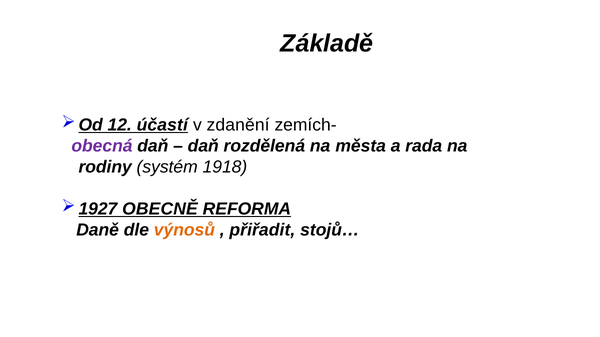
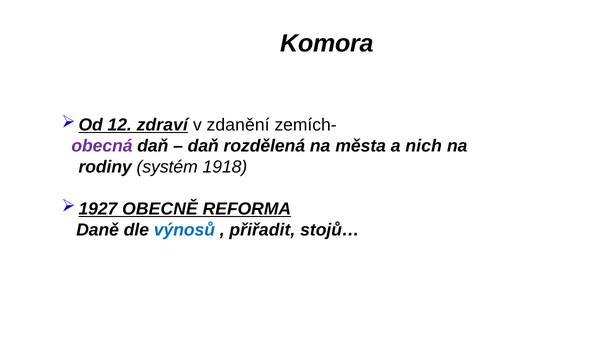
Základě: Základě -> Komora (327, 44)
účastí: účastí -> zdraví (162, 125)
rada: rada -> nich (424, 146)
výnosů colour: orange -> blue (184, 230)
